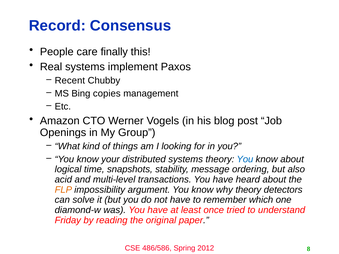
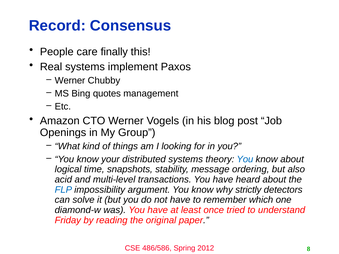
Recent: Recent -> Werner (70, 81)
copies: copies -> quotes (107, 94)
FLP colour: orange -> blue (63, 190)
why theory: theory -> strictly (248, 190)
